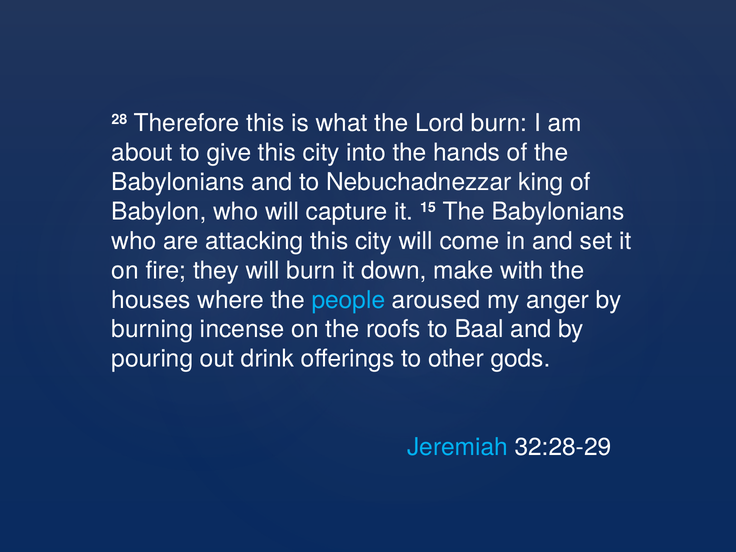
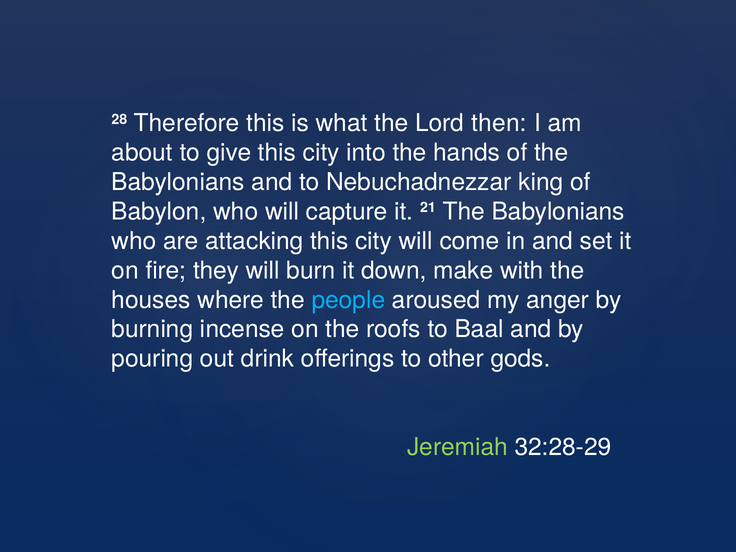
Lord burn: burn -> then (499, 123)
15: 15 -> 21 (428, 208)
Jeremiah colour: light blue -> light green (458, 447)
